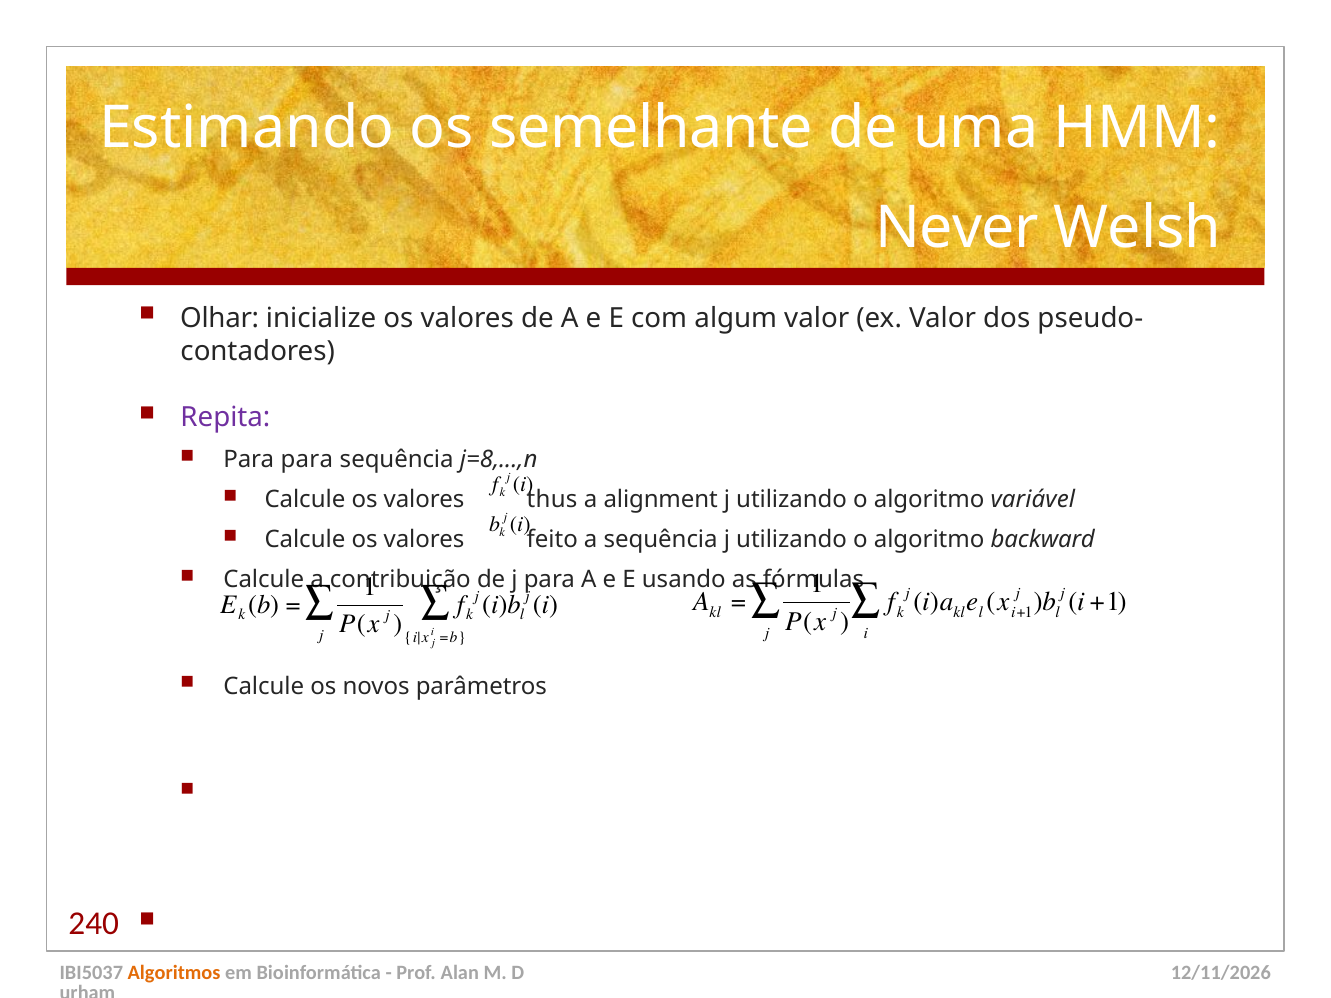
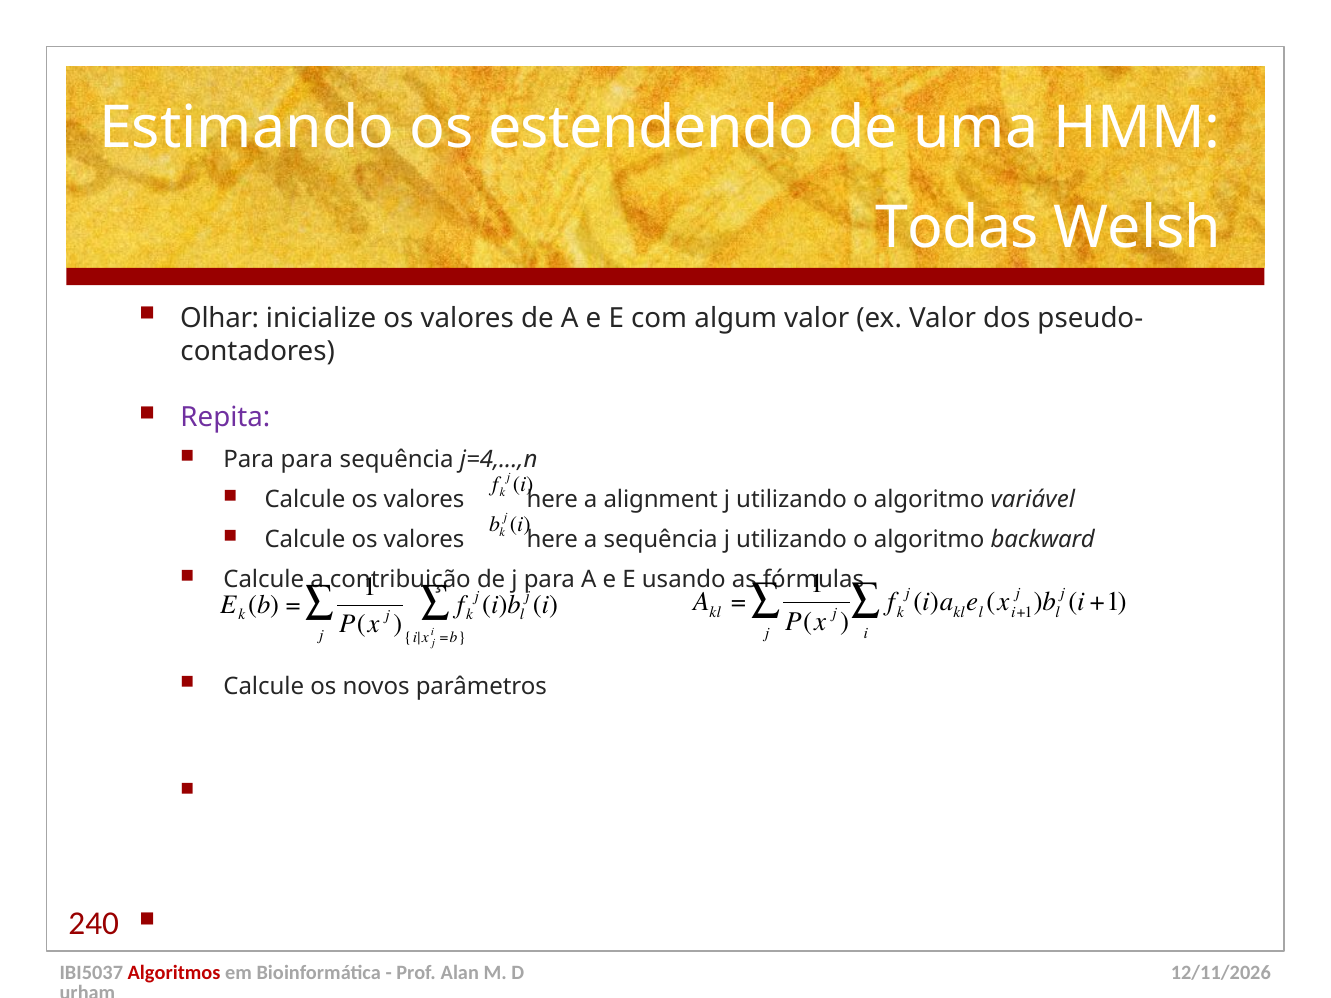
semelhante: semelhante -> estendendo (651, 128)
Never: Never -> Todas (957, 228)
j=8,...,n: j=8,...,n -> j=4,...,n (499, 460)
thus: thus -> here (552, 500)
feito: feito -> here (552, 540)
Algoritmos colour: orange -> red (174, 973)
